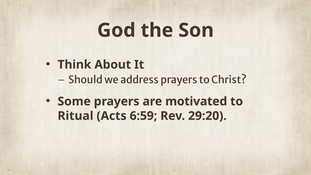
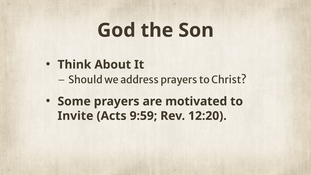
Ritual: Ritual -> Invite (75, 116)
6:59: 6:59 -> 9:59 (143, 116)
29:20: 29:20 -> 12:20 (207, 116)
